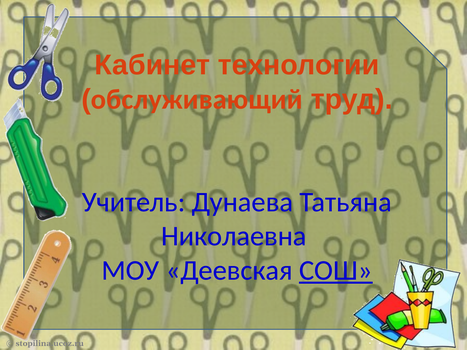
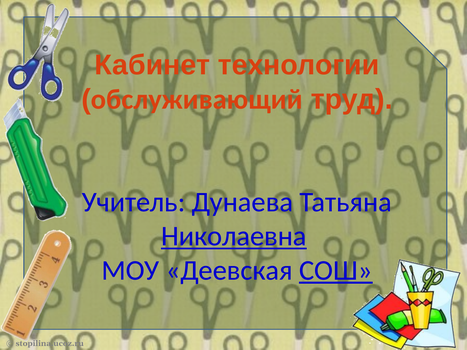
Николаевна underline: none -> present (234, 236)
